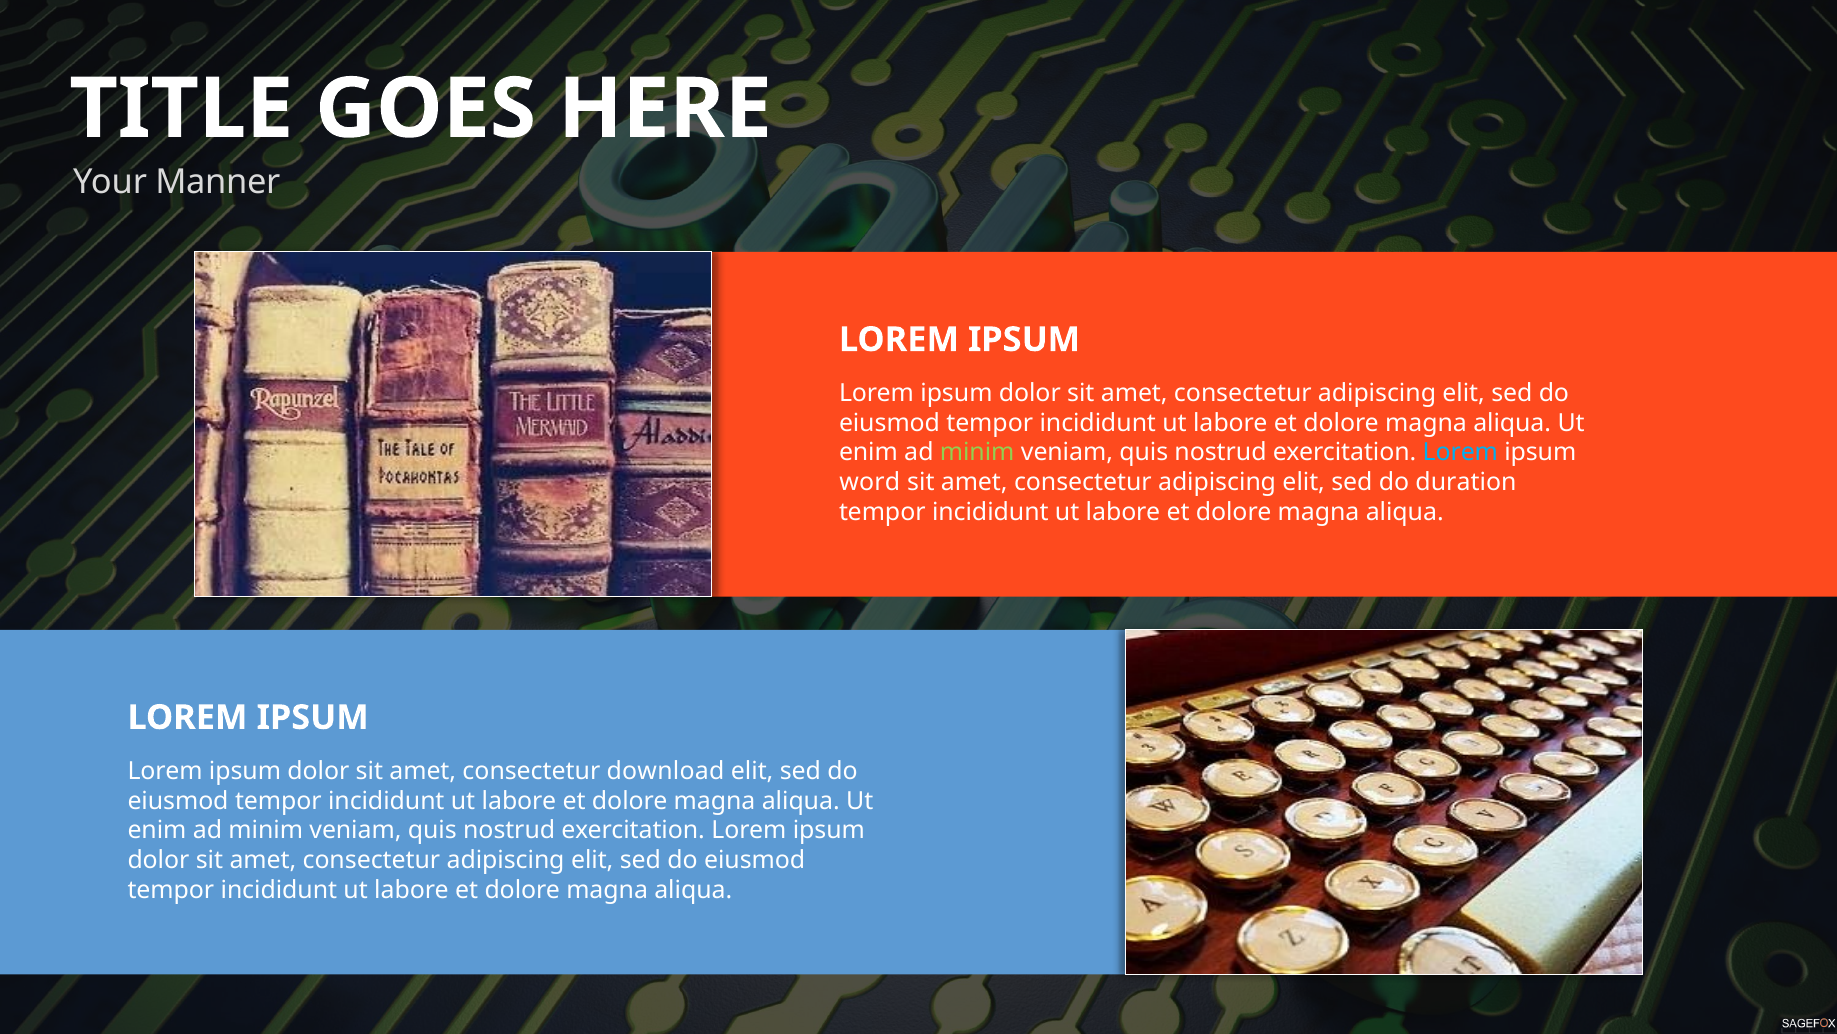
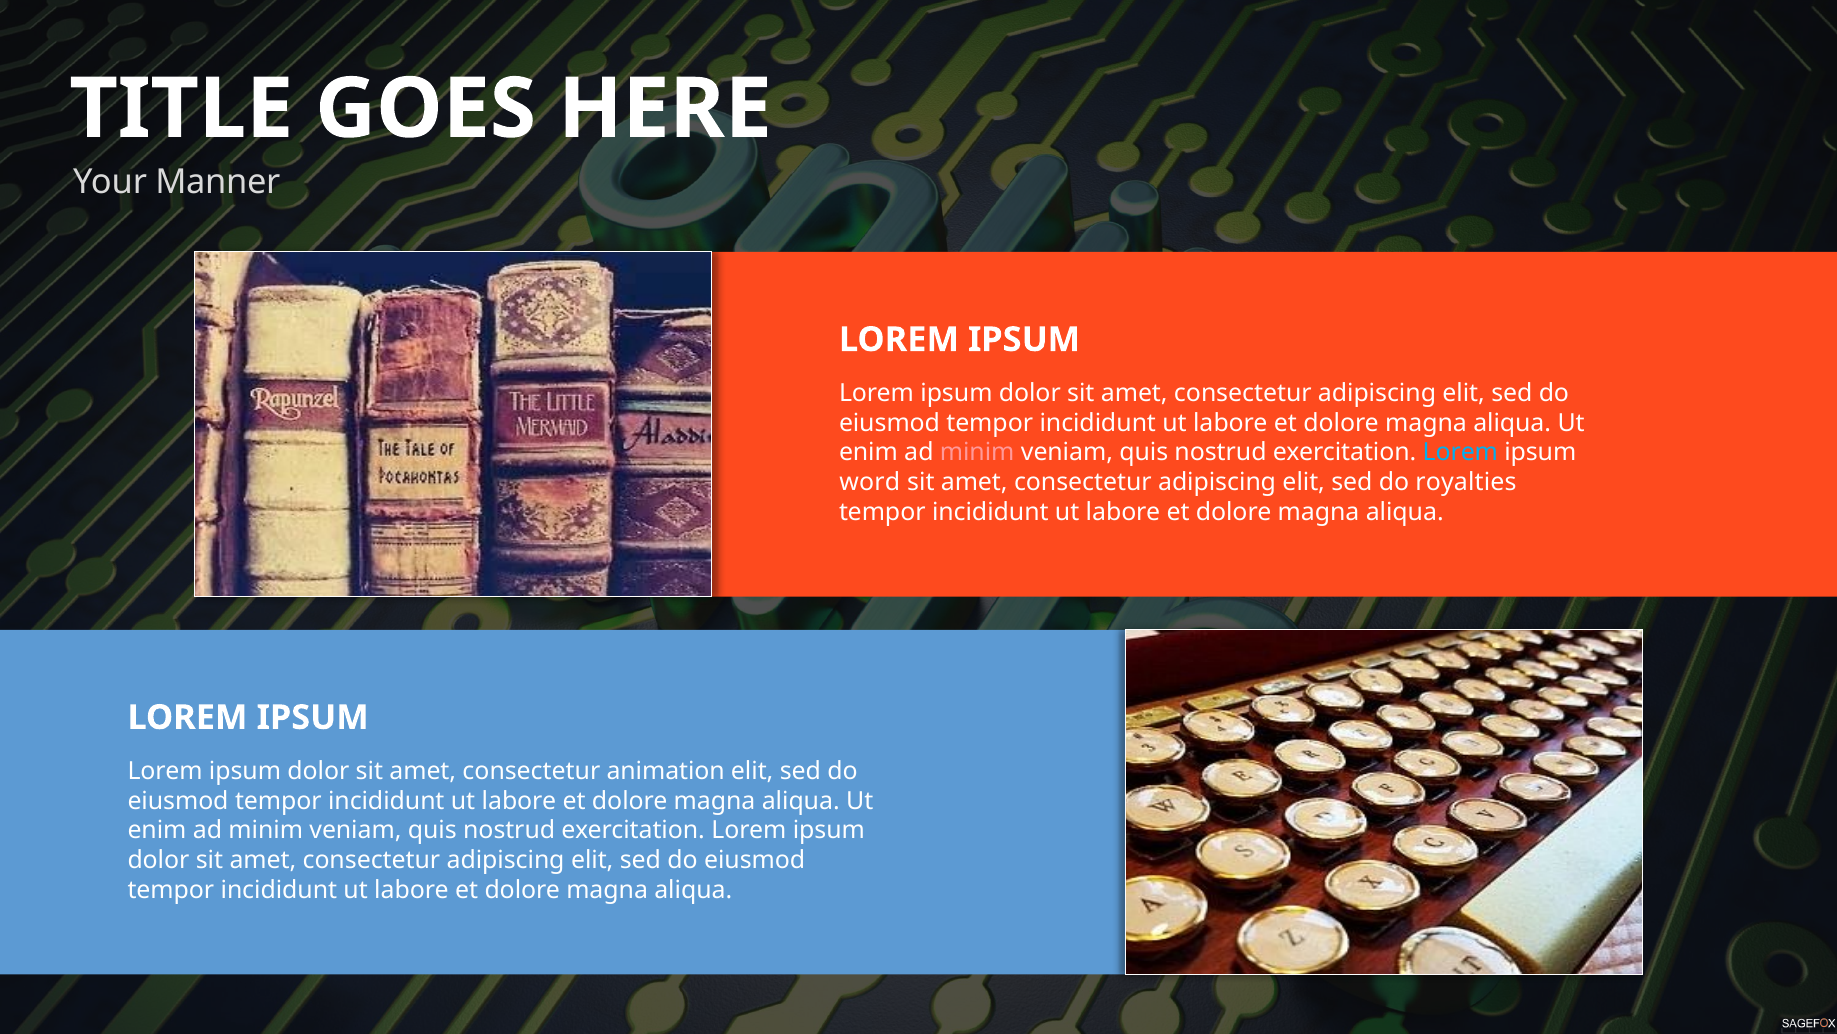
minim colour: light green -> pink (977, 452)
duration: duration -> royalties (1466, 482)
download: download -> animation (666, 770)
